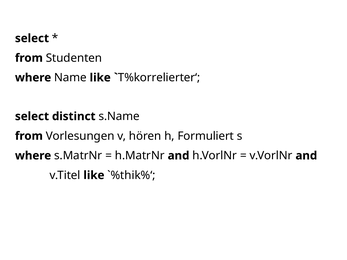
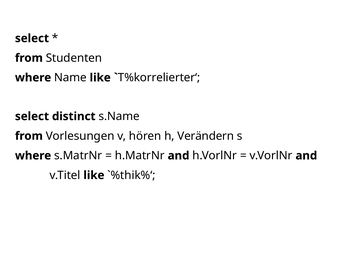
Formuliert: Formuliert -> Verändern (206, 136)
